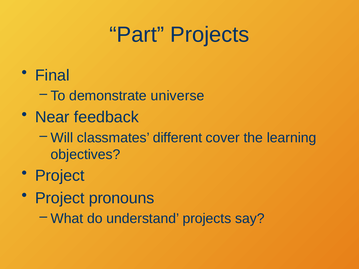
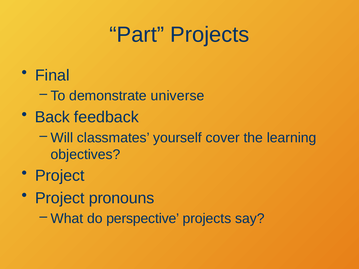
Near: Near -> Back (52, 117)
different: different -> yourself (177, 138)
understand: understand -> perspective (143, 219)
